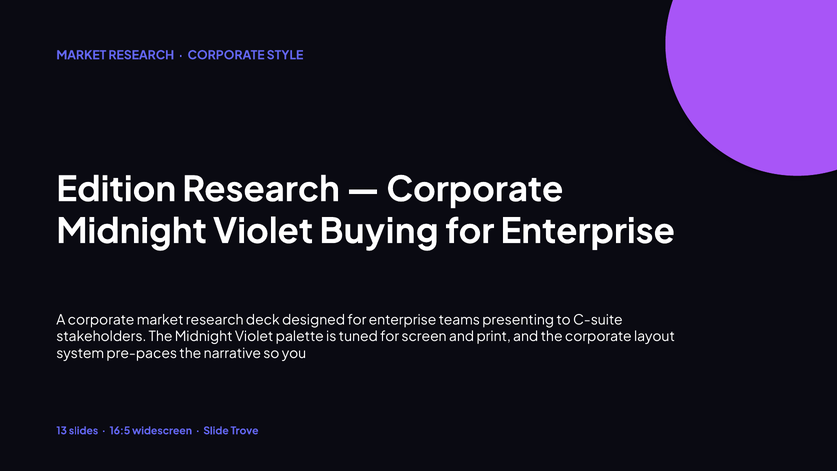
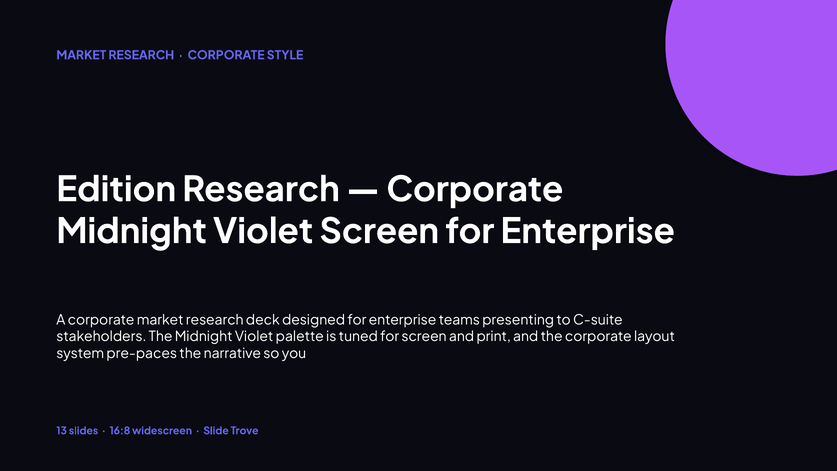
Violet Buying: Buying -> Screen (379, 231)
16:5: 16:5 -> 16:8 (120, 431)
